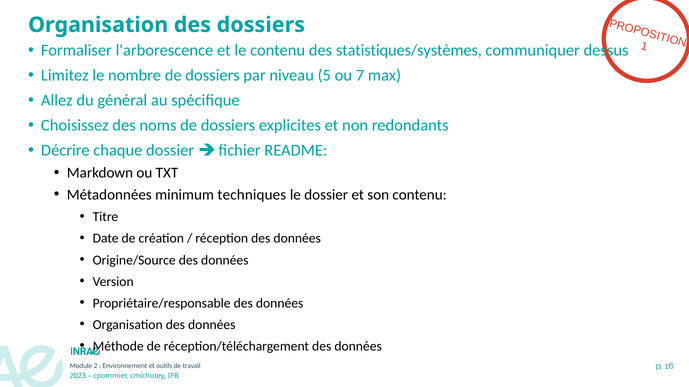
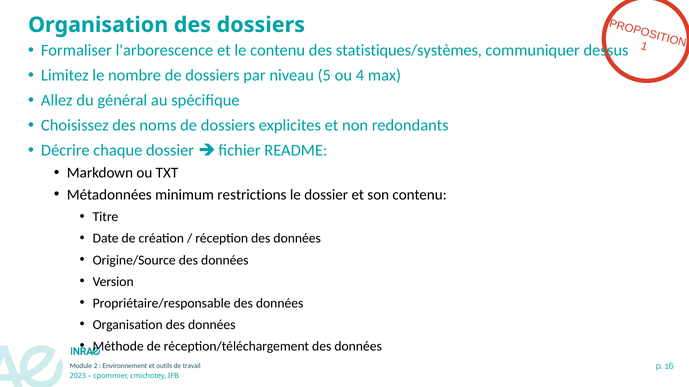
7: 7 -> 4 (360, 76)
techniques: techniques -> restrictions (252, 195)
